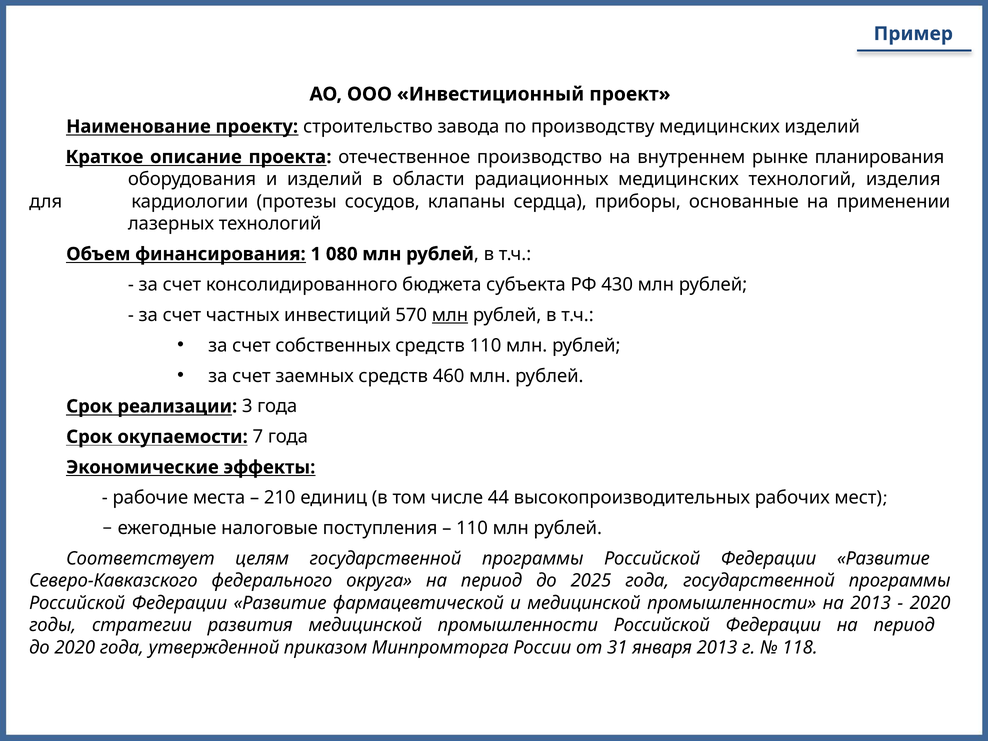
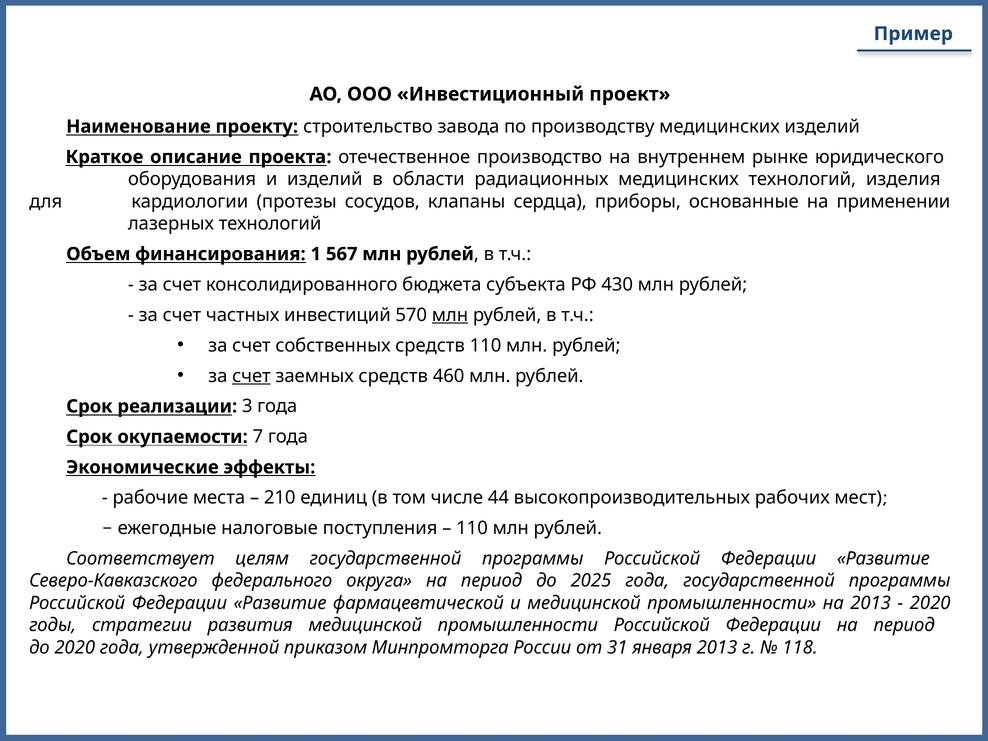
планирования: планирования -> юридического (879, 157)
080: 080 -> 567 (342, 254)
счет underline: none -> present (251, 376)
